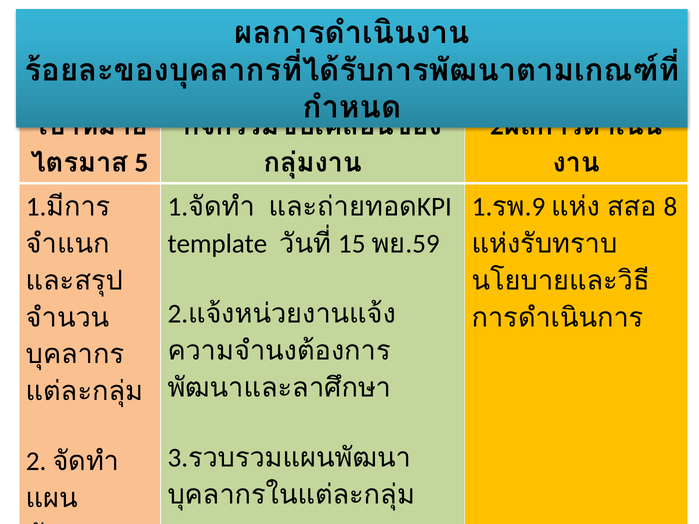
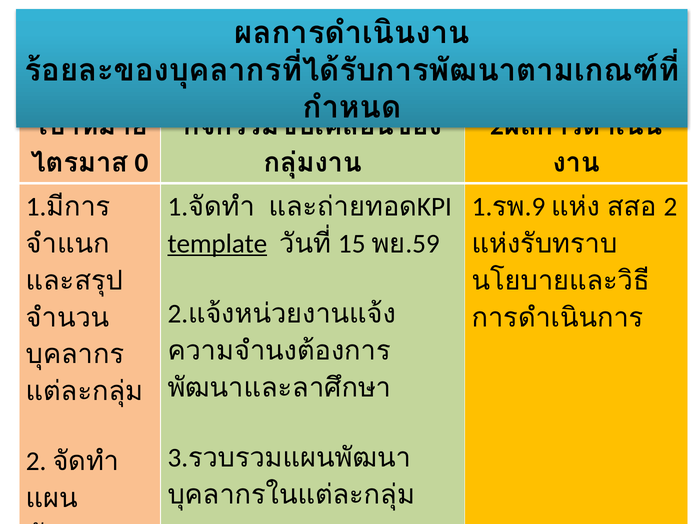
5: 5 -> 0 (142, 163)
8: 8 -> 2 (670, 207)
template underline: none -> present (217, 244)
